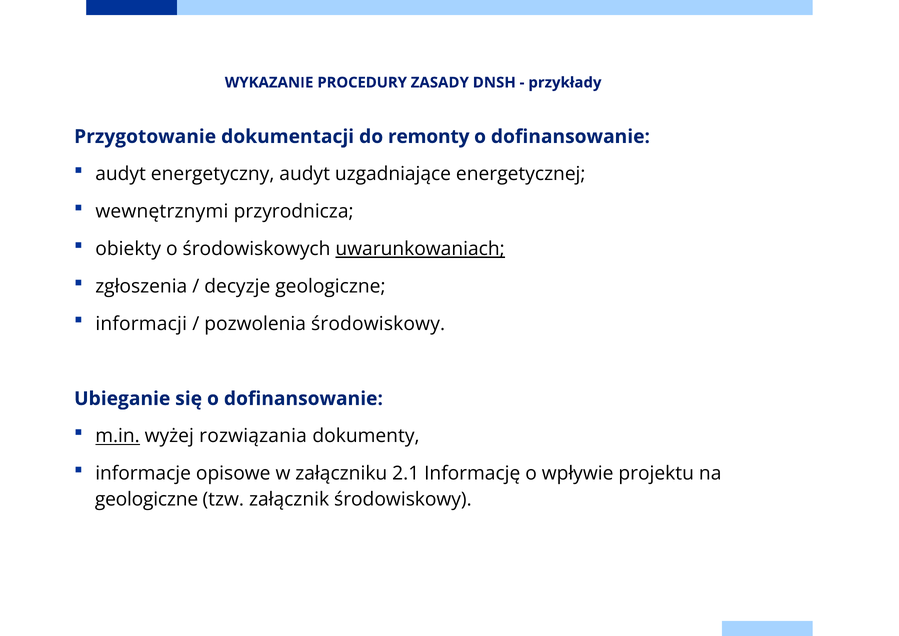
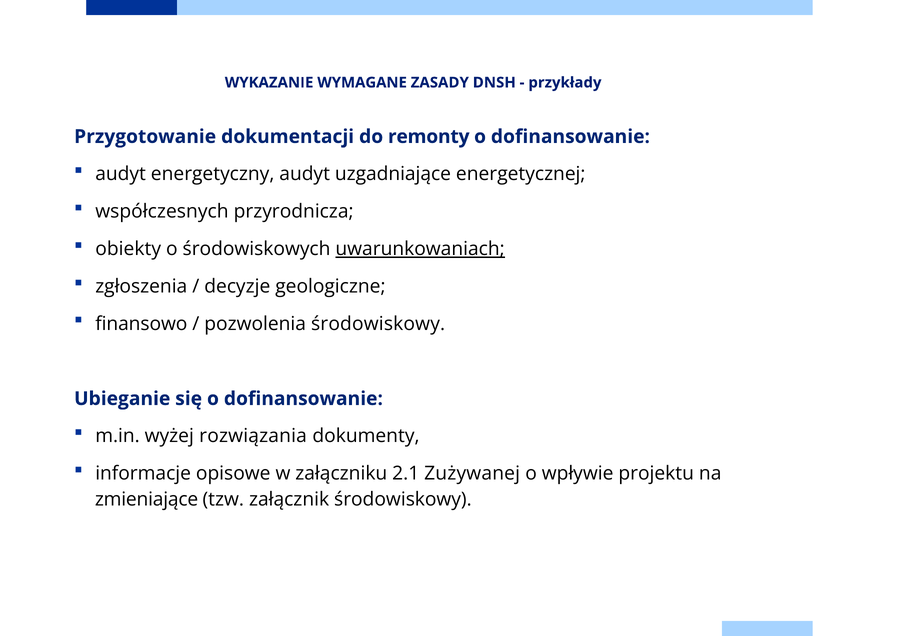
PROCEDURY: PROCEDURY -> WYMAGANE (362, 83)
wewnętrznymi: wewnętrznymi -> współczesnych (162, 211)
informacji: informacji -> finansowo (141, 324)
m.in underline: present -> none (118, 436)
Informację: Informację -> Zużywanej (472, 473)
geologiczne: geologiczne -> zmieniające (147, 499)
